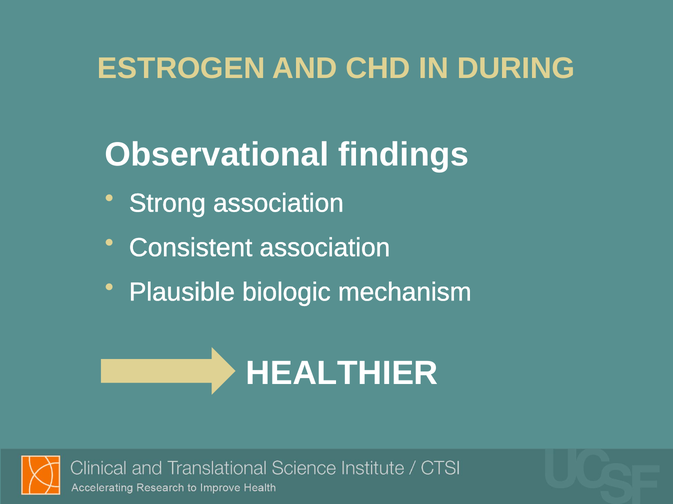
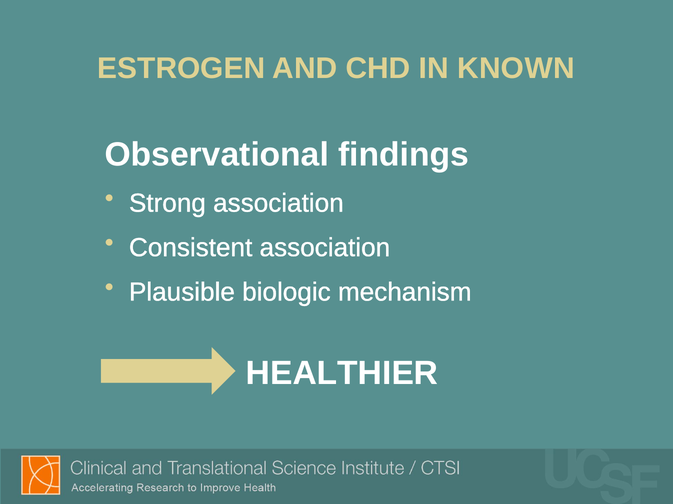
DURING: DURING -> KNOWN (516, 68)
